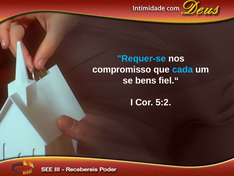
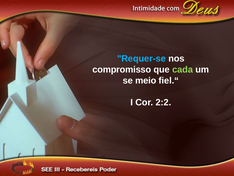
cada colour: light blue -> light green (183, 69)
bens: bens -> meio (146, 80)
5:2: 5:2 -> 2:2 (163, 102)
